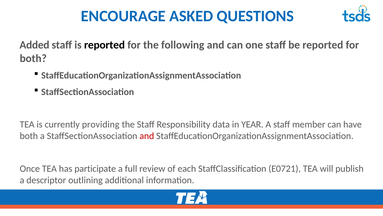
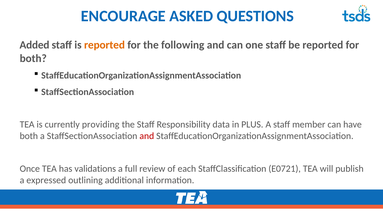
reported colour: black -> orange (104, 45)
YEAR: YEAR -> PLUS (252, 124)
participate: participate -> validations (95, 168)
descriptor: descriptor -> expressed (46, 180)
